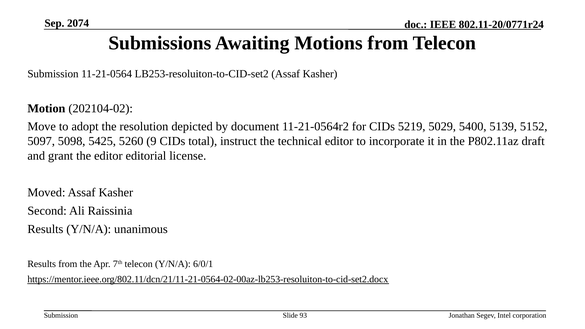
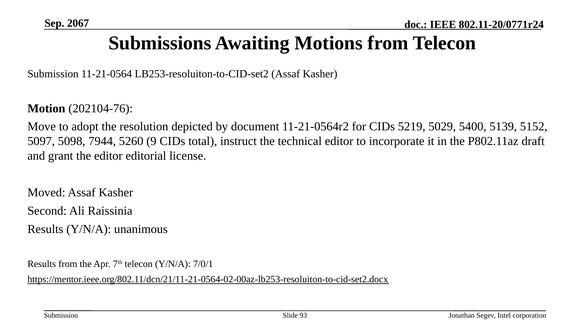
2074: 2074 -> 2067 (78, 23)
202104-02: 202104-02 -> 202104-76 (101, 108)
5425: 5425 -> 7944 (102, 141)
6/0/1: 6/0/1 -> 7/0/1 (203, 264)
